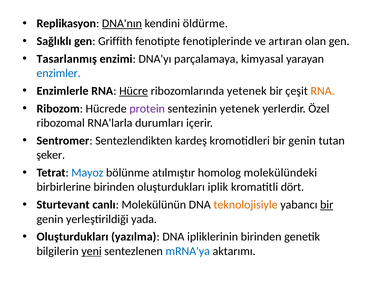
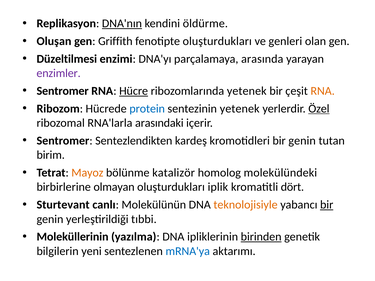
Sağlıklı: Sağlıklı -> Oluşan (54, 41)
fenotipte fenotiplerinde: fenotiplerinde -> oluşturdukları (217, 41)
artıran: artıran -> genleri (285, 41)
Tasarlanmış: Tasarlanmış -> Düzeltilmesi (67, 59)
kimyasal: kimyasal -> arasında (262, 59)
enzimler colour: blue -> purple (59, 73)
Enzimlerle: Enzimlerle -> Sentromer (63, 91)
protein colour: purple -> blue (147, 109)
Özel underline: none -> present (319, 109)
durumları: durumları -> arasındaki (159, 123)
şeker: şeker -> birim (51, 155)
Mayoz colour: blue -> orange (87, 173)
atılmıştır: atılmıştır -> katalizör (174, 173)
birbirlerine birinden: birinden -> olmayan (114, 187)
yada: yada -> tıbbi (144, 219)
Oluşturdukları: Oluşturdukları -> Moleküllerinin (73, 237)
birinden underline: none -> present (261, 237)
yeni underline: present -> none (91, 251)
